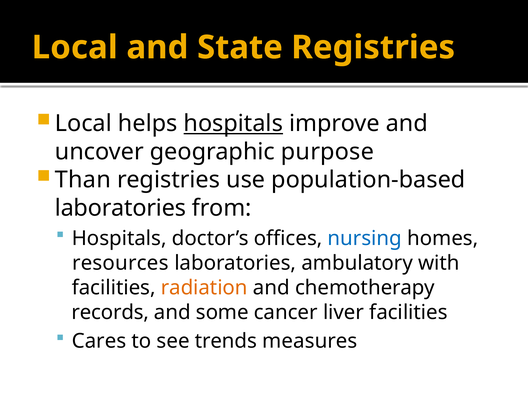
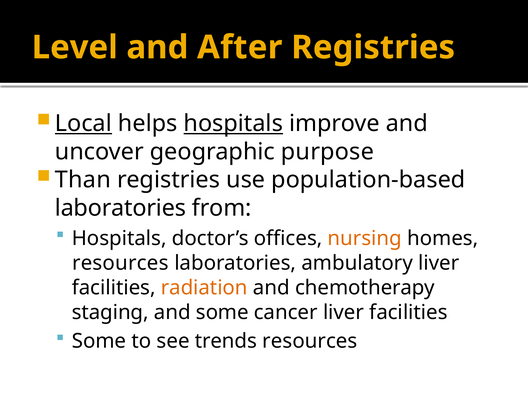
Local: Local -> Level (75, 47)
State: State -> After (240, 47)
Local underline: none -> present (83, 124)
nursing colour: blue -> orange (365, 238)
ambulatory with: with -> liver (439, 263)
records: records -> staging (110, 312)
Cares: Cares -> Some (99, 341)
trends measures: measures -> resources (310, 341)
